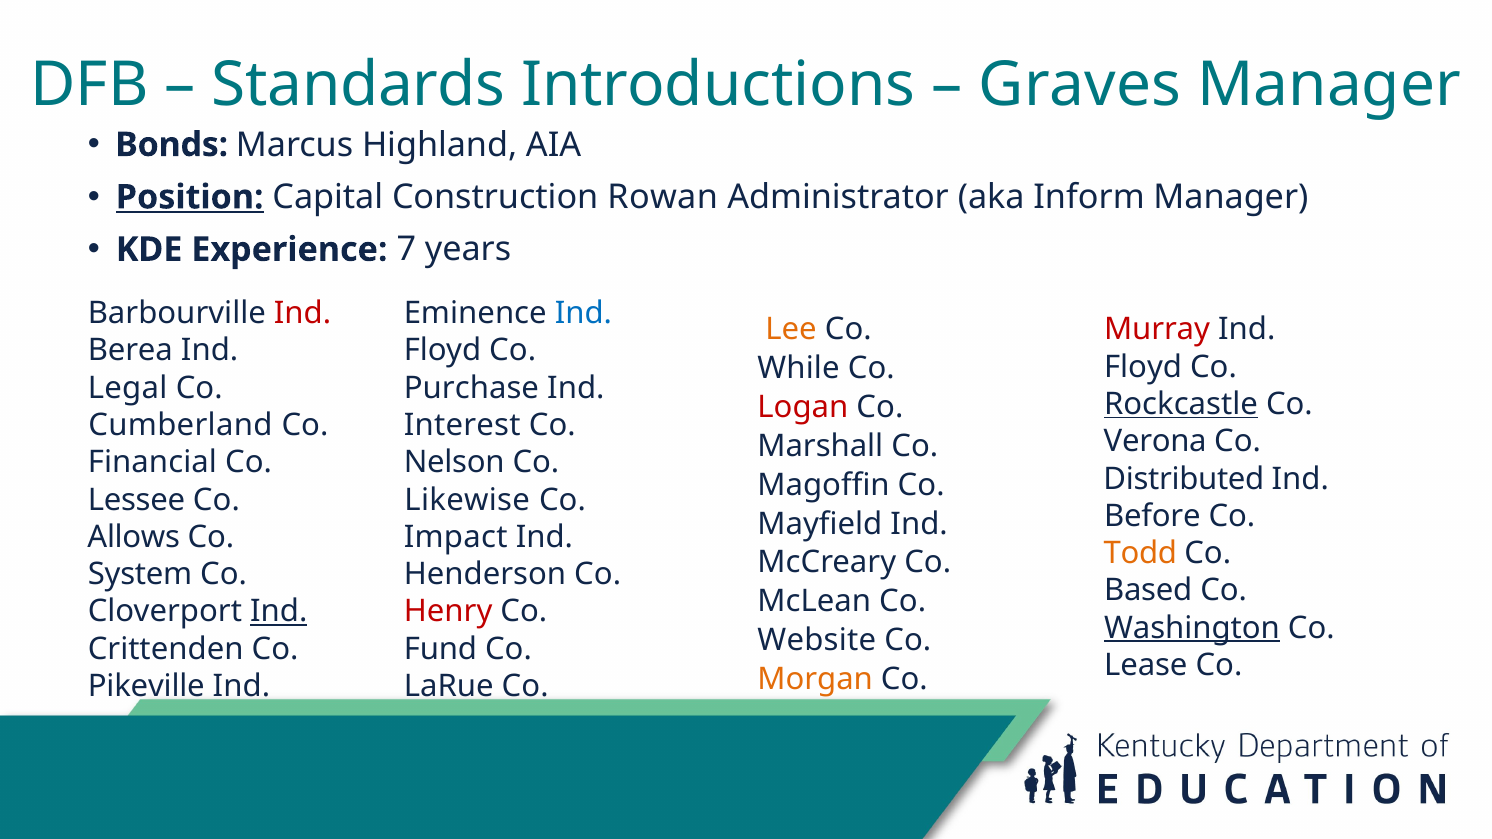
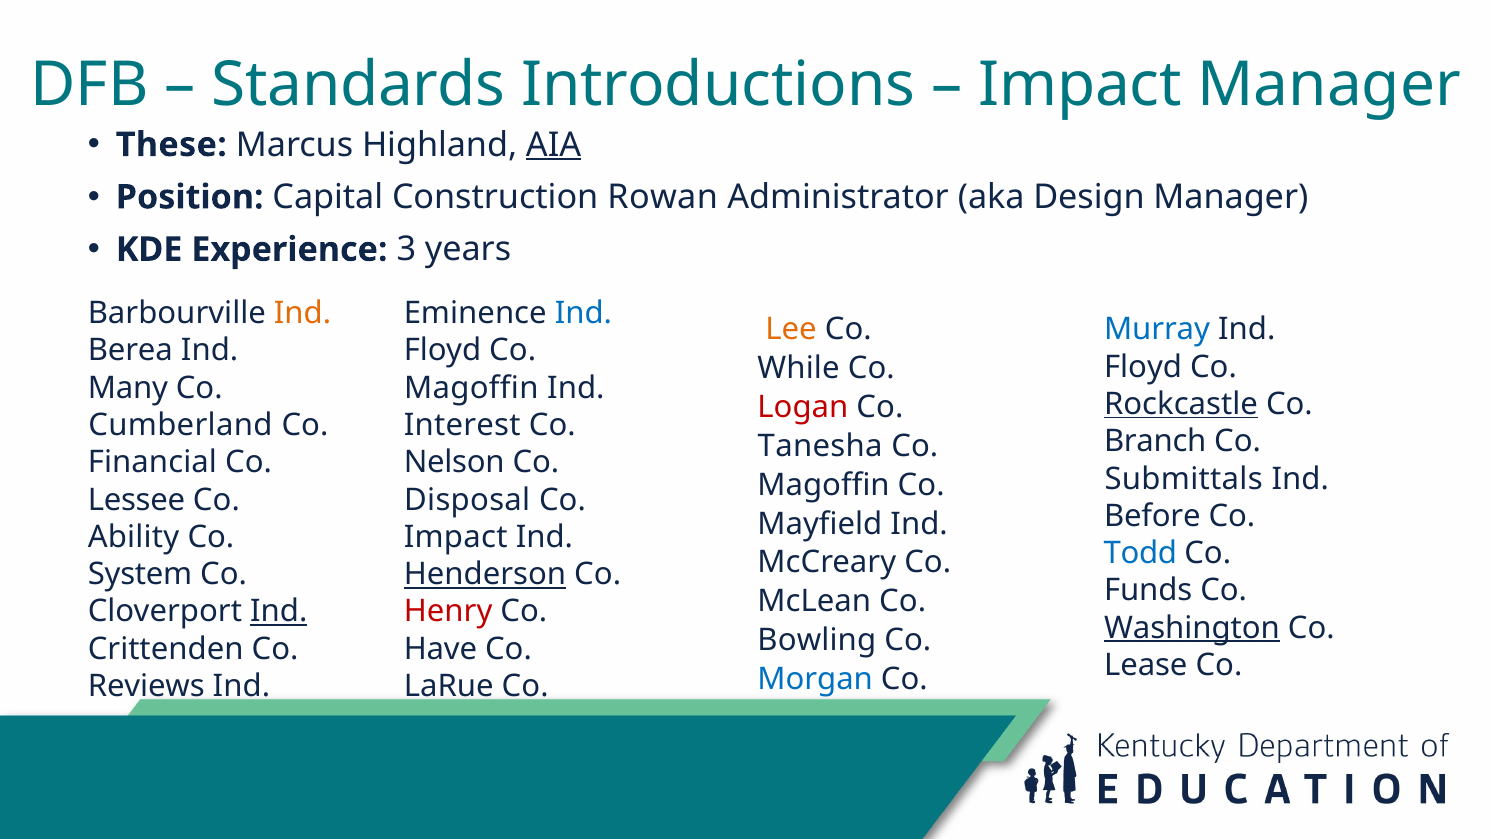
Graves: Graves -> Impact (1080, 85)
Bonds: Bonds -> These (171, 145)
AIA underline: none -> present (554, 145)
Position underline: present -> none (190, 197)
Inform: Inform -> Design (1089, 197)
7: 7 -> 3 (406, 250)
Ind colour: red -> orange (303, 313)
Murray colour: red -> blue (1157, 330)
Legal: Legal -> Many (128, 388)
Purchase: Purchase -> Magoffin (471, 388)
Verona: Verona -> Branch (1155, 442)
Marshall: Marshall -> Tanesha (820, 446)
Distributed: Distributed -> Submittals (1184, 479)
Likewise: Likewise -> Disposal (467, 500)
Allows: Allows -> Ability (133, 537)
Todd colour: orange -> blue (1140, 554)
Henderson underline: none -> present (485, 575)
Based: Based -> Funds (1148, 591)
Website: Website -> Bowling (817, 641)
Fund: Fund -> Have (440, 649)
Morgan colour: orange -> blue (815, 679)
Pikeville: Pikeville -> Reviews (146, 687)
